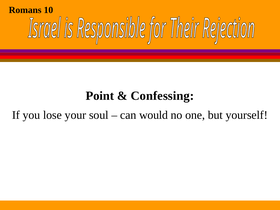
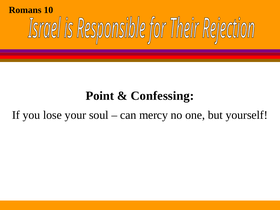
would: would -> mercy (154, 115)
